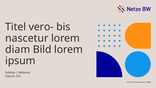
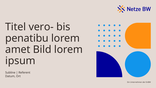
nascetur: nascetur -> penatibu (27, 38)
diam: diam -> amet (18, 49)
